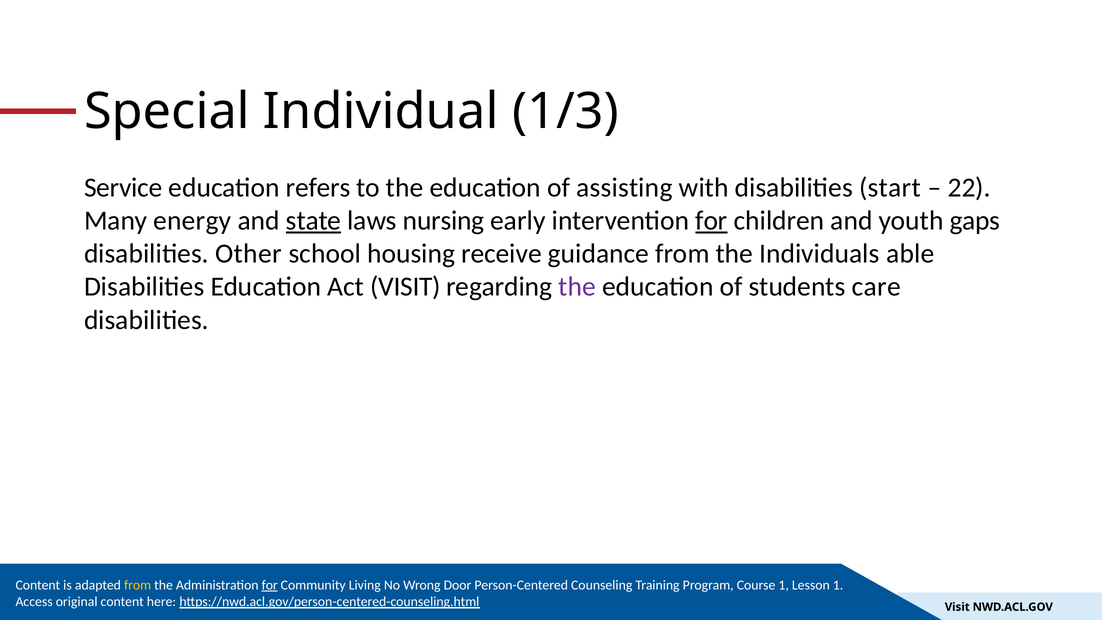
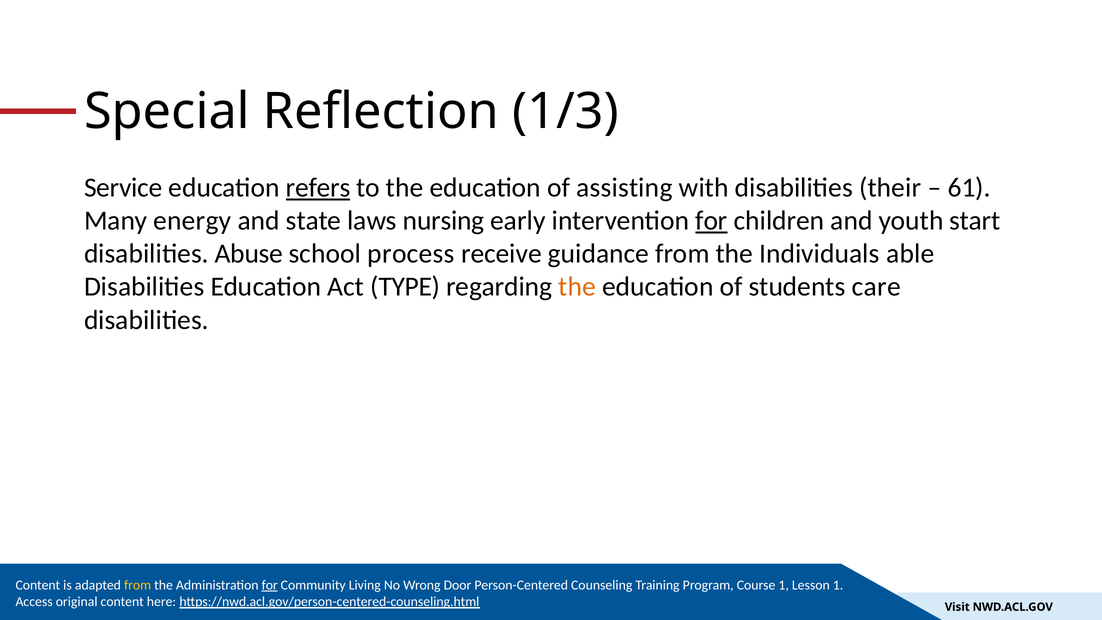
Individual: Individual -> Reflection (381, 111)
refers underline: none -> present (318, 188)
start: start -> their (890, 188)
22: 22 -> 61 (969, 188)
state underline: present -> none (314, 221)
gaps: gaps -> start (975, 221)
Other: Other -> Abuse (249, 254)
housing: housing -> process (411, 254)
Act VISIT: VISIT -> TYPE (405, 287)
the colour: purple -> orange (577, 287)
